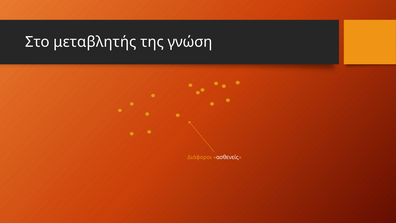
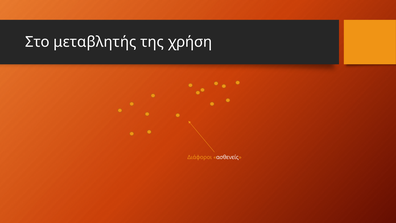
γνώση: γνώση -> χρήση (190, 42)
